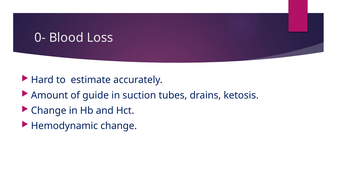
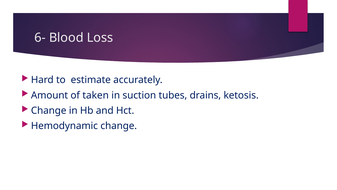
0-: 0- -> 6- (40, 38)
guide: guide -> taken (96, 95)
